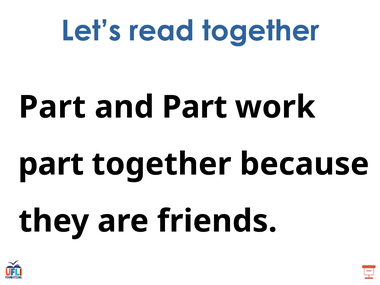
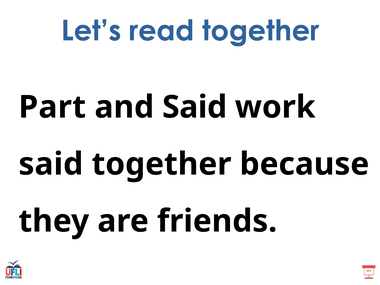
and Part: Part -> Said (195, 107)
part: part -> said (51, 164)
